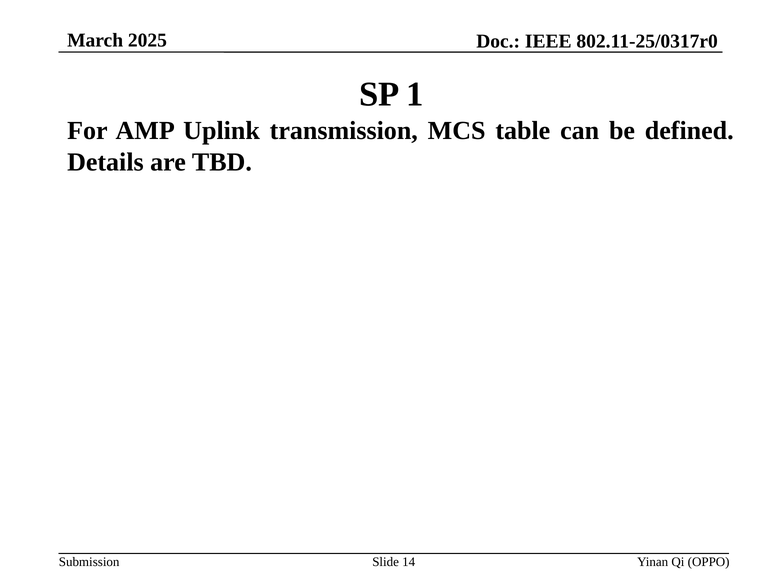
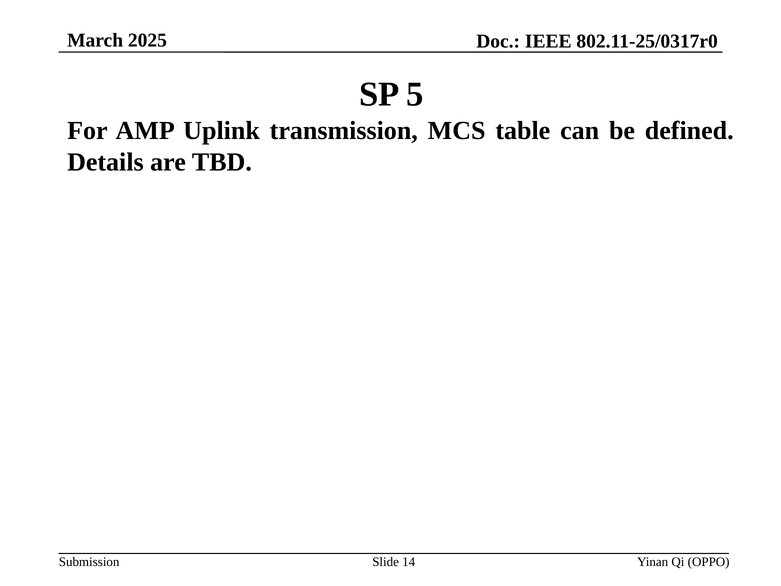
1: 1 -> 5 (415, 94)
